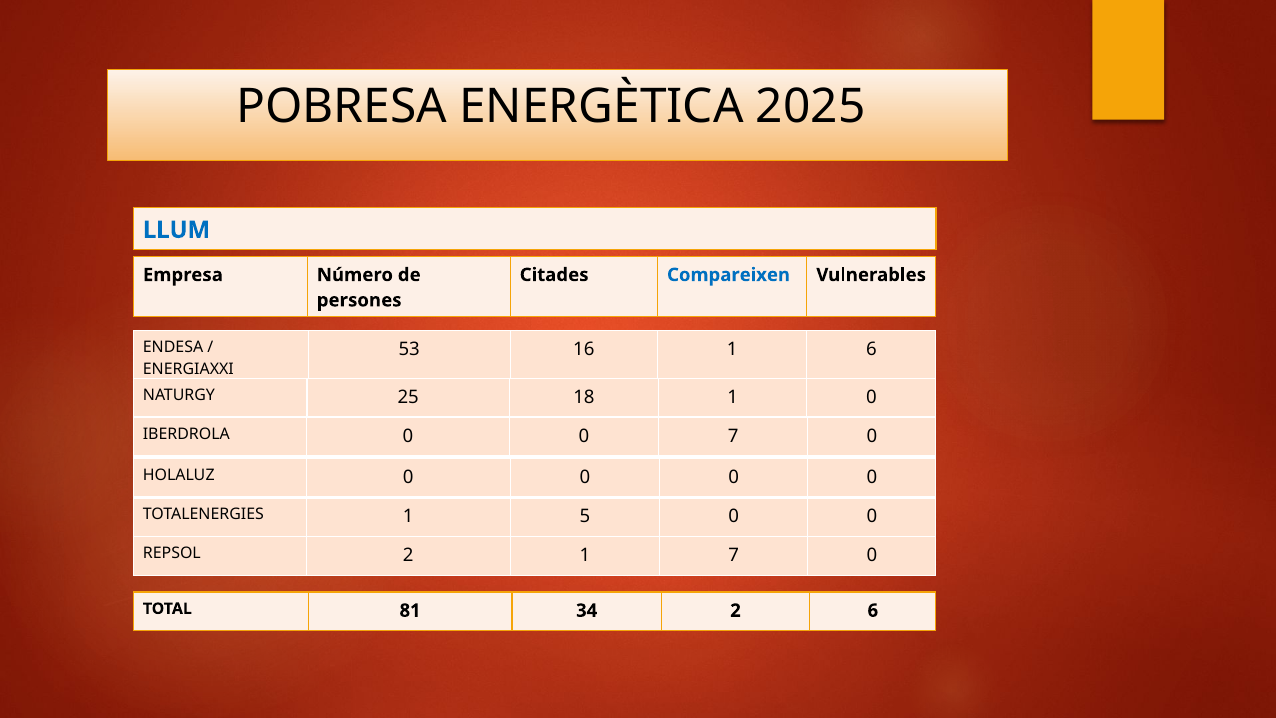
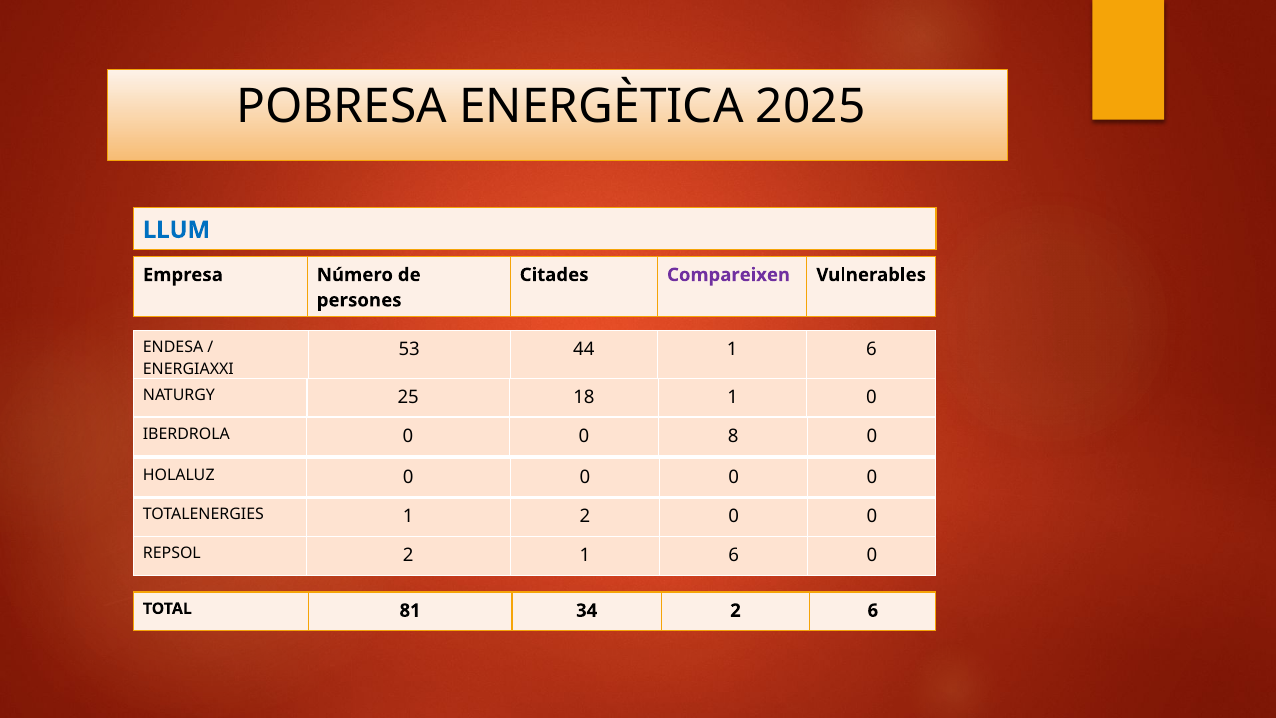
Compareixen colour: blue -> purple (729, 275)
16: 16 -> 44 (584, 349)
0 7: 7 -> 8 (733, 436)
1 5: 5 -> 2 (585, 516)
2 1 7: 7 -> 6 (734, 555)
